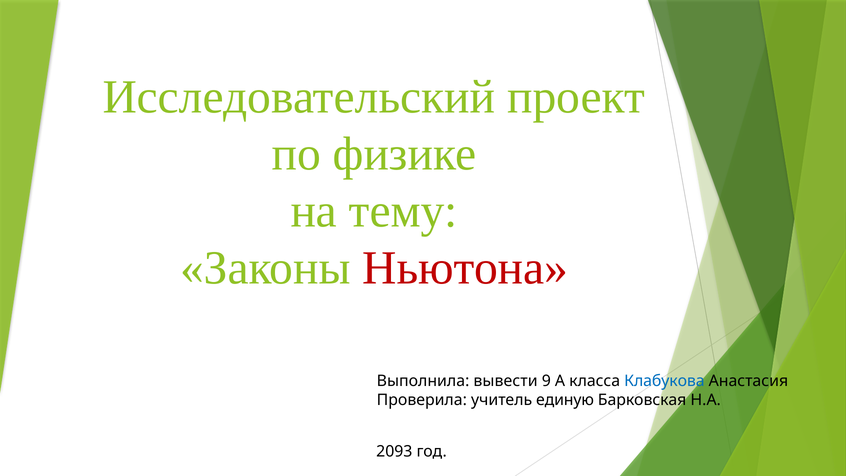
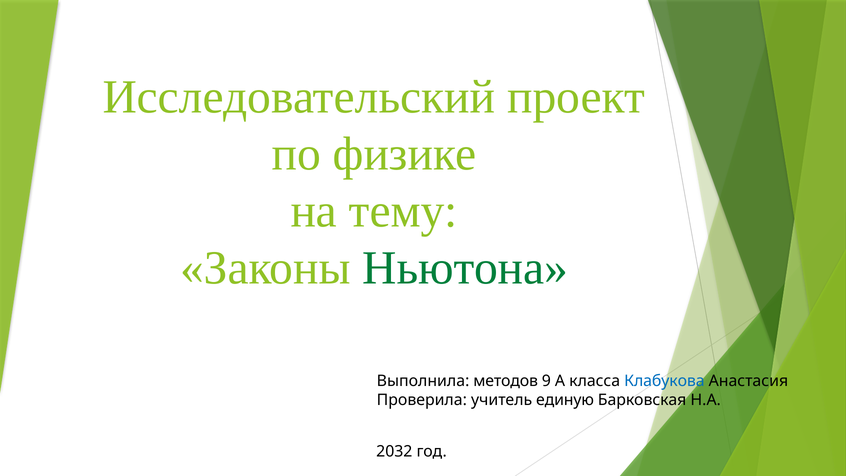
Ньютона colour: red -> green (465, 268)
вывести: вывести -> методов (506, 381)
2093: 2093 -> 2032 (394, 451)
